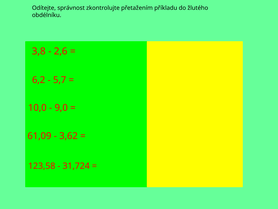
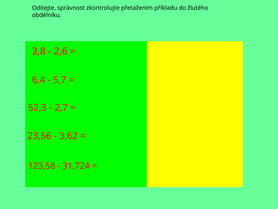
6,2: 6,2 -> 6,4 (39, 80)
10,0: 10,0 -> 52,3 (37, 108)
9,0: 9,0 -> 2,7 (61, 108)
61,09: 61,09 -> 23,66 (39, 136)
